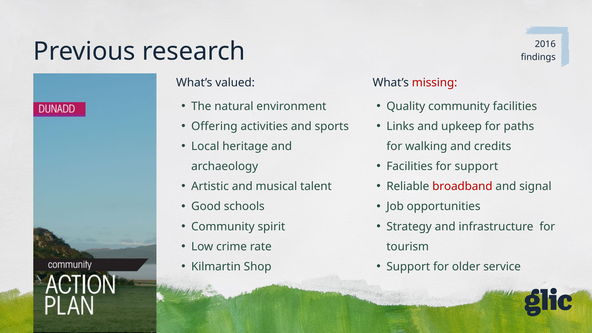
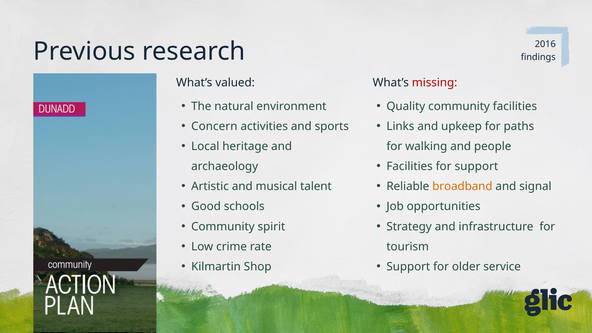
Offering: Offering -> Concern (214, 126)
credits: credits -> people (493, 146)
broadband colour: red -> orange (462, 186)
